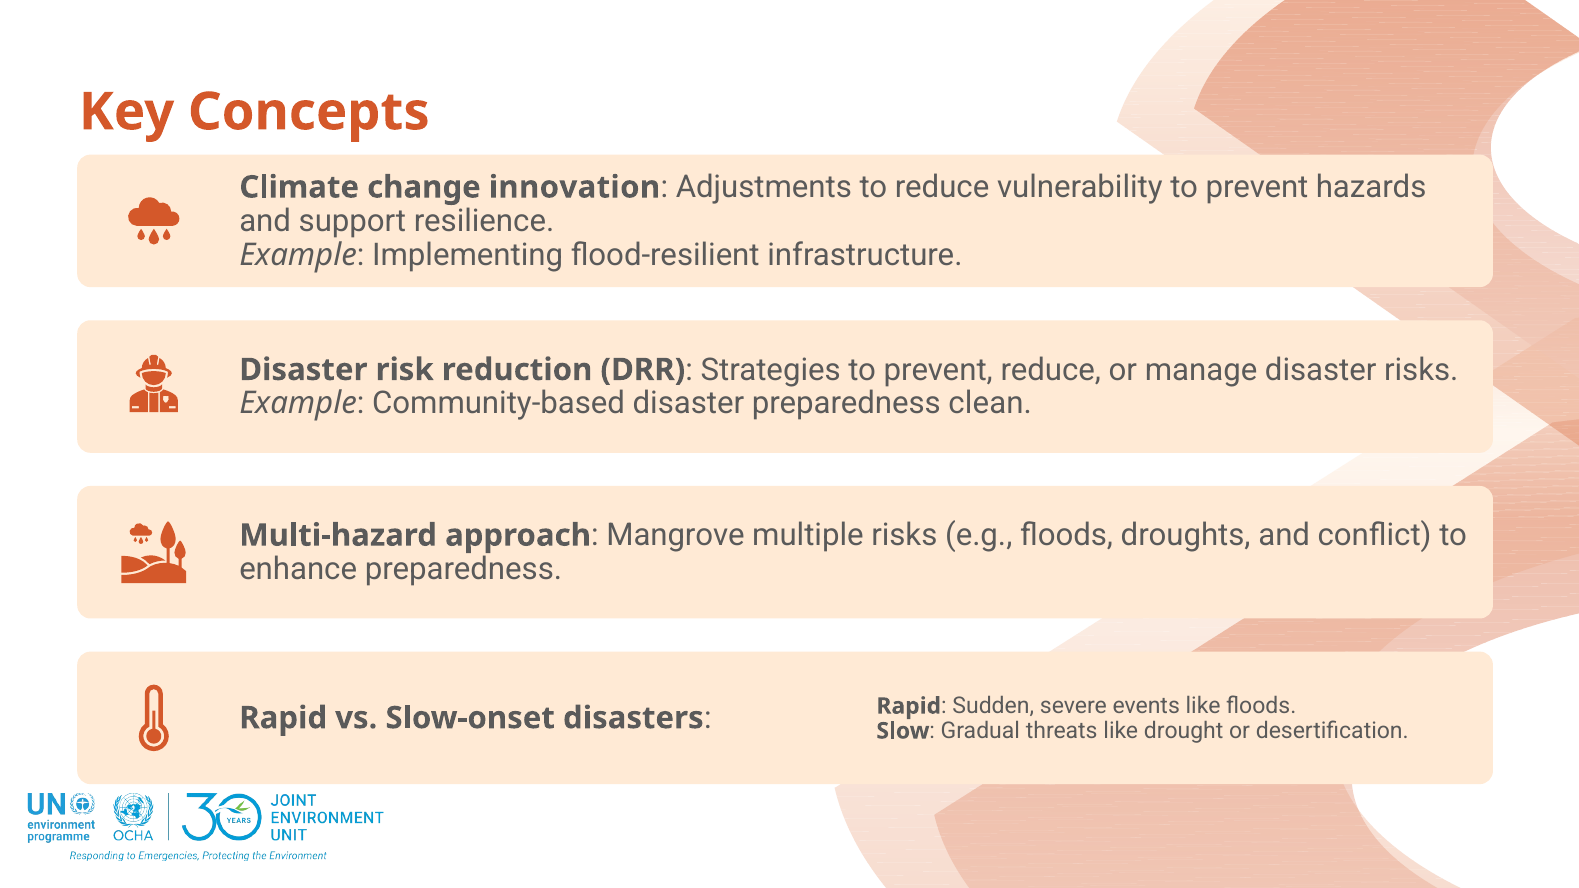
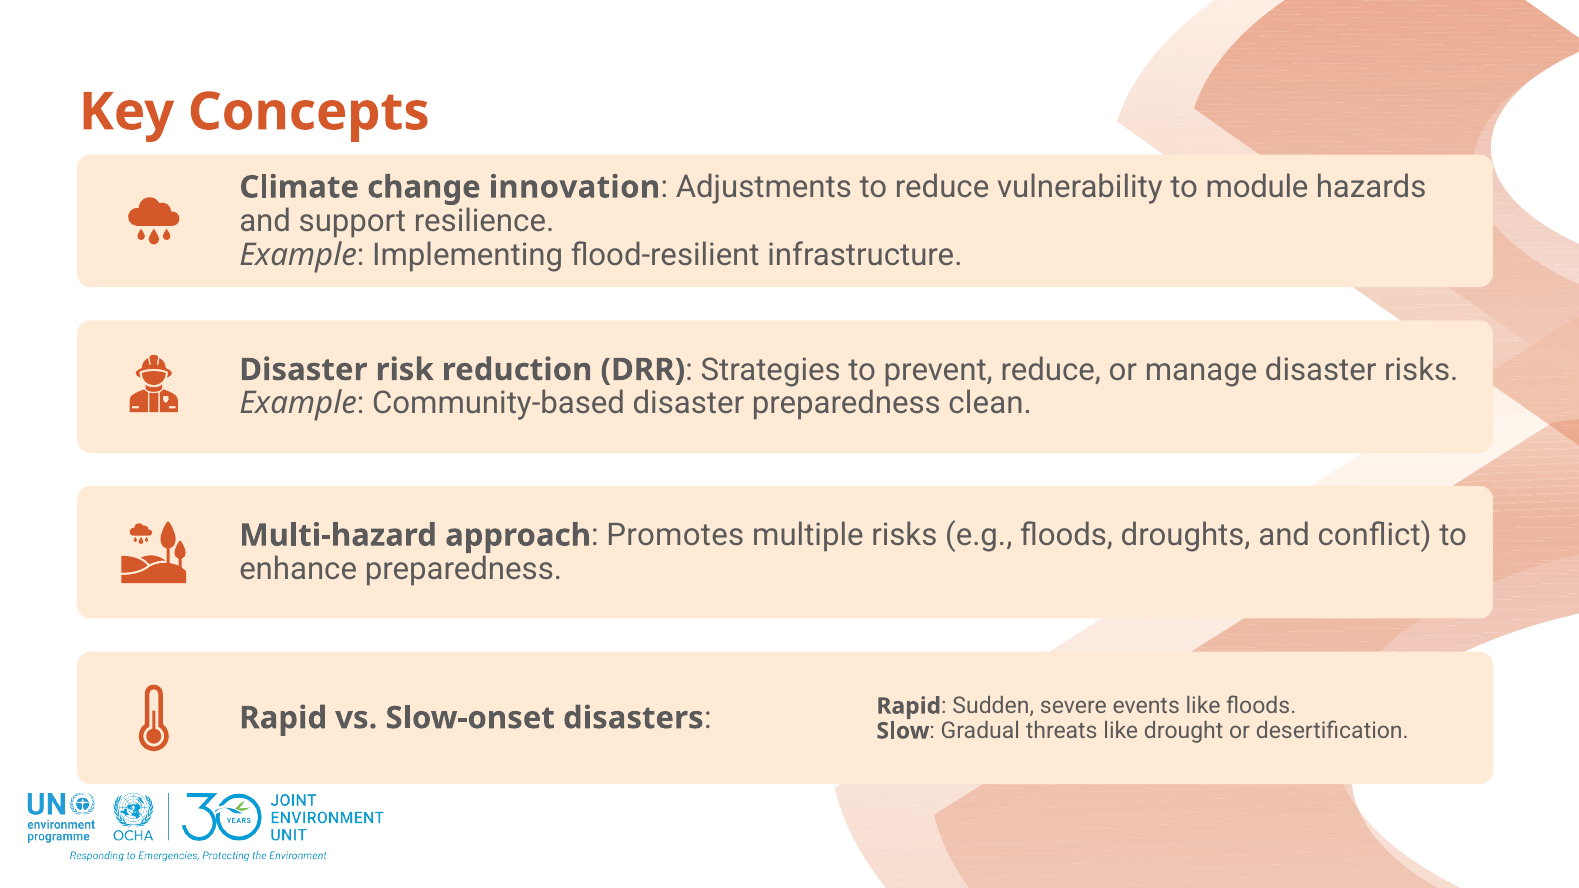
vulnerability to prevent: prevent -> module (1257, 187)
Mangrove: Mangrove -> Promotes (675, 536)
